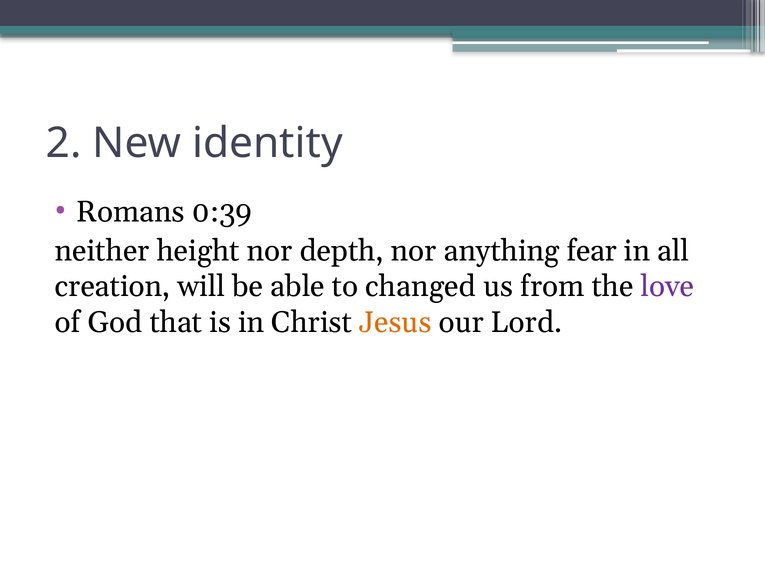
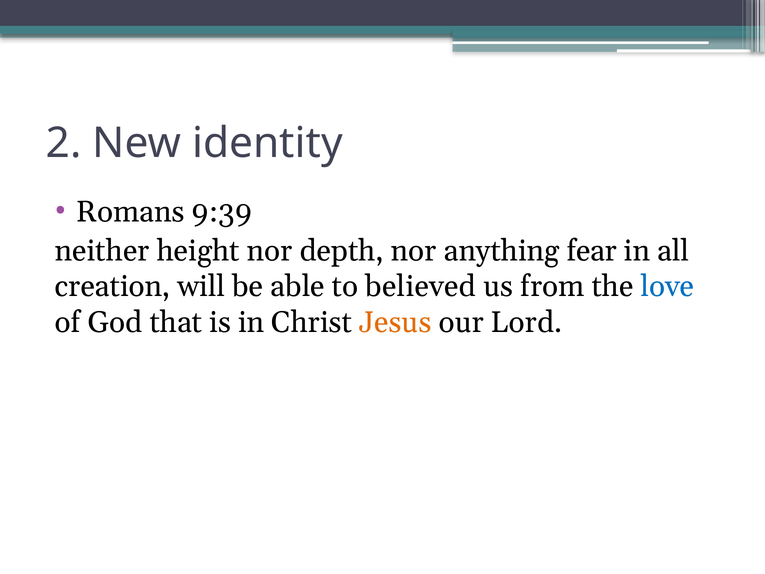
0:39: 0:39 -> 9:39 (222, 212)
changed: changed -> believed (421, 287)
love colour: purple -> blue (667, 287)
